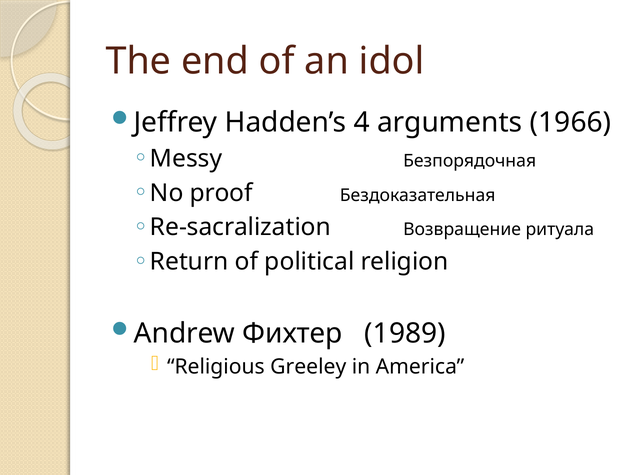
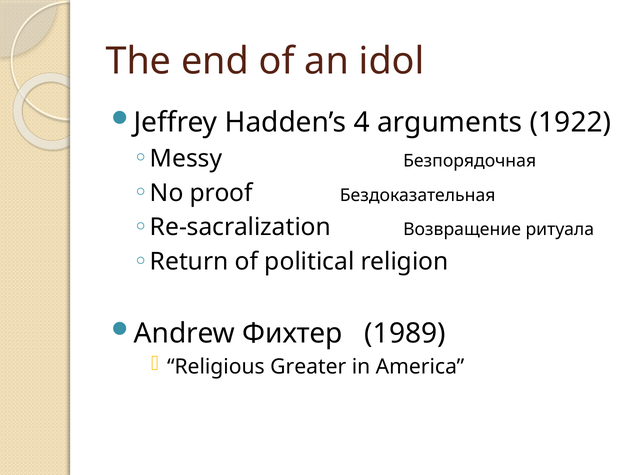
1966: 1966 -> 1922 (571, 122)
Greeley: Greeley -> Greater (308, 366)
